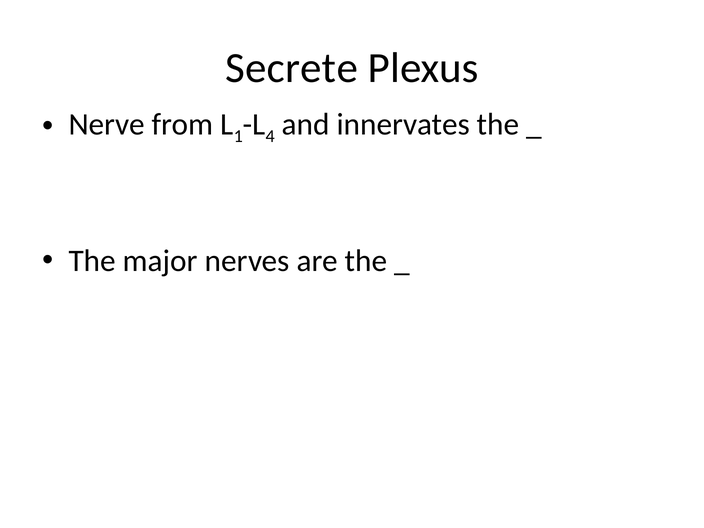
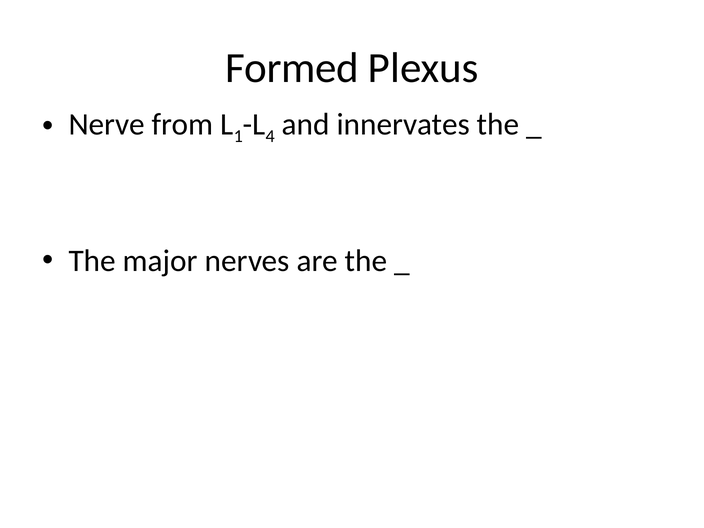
Secrete: Secrete -> Formed (292, 68)
